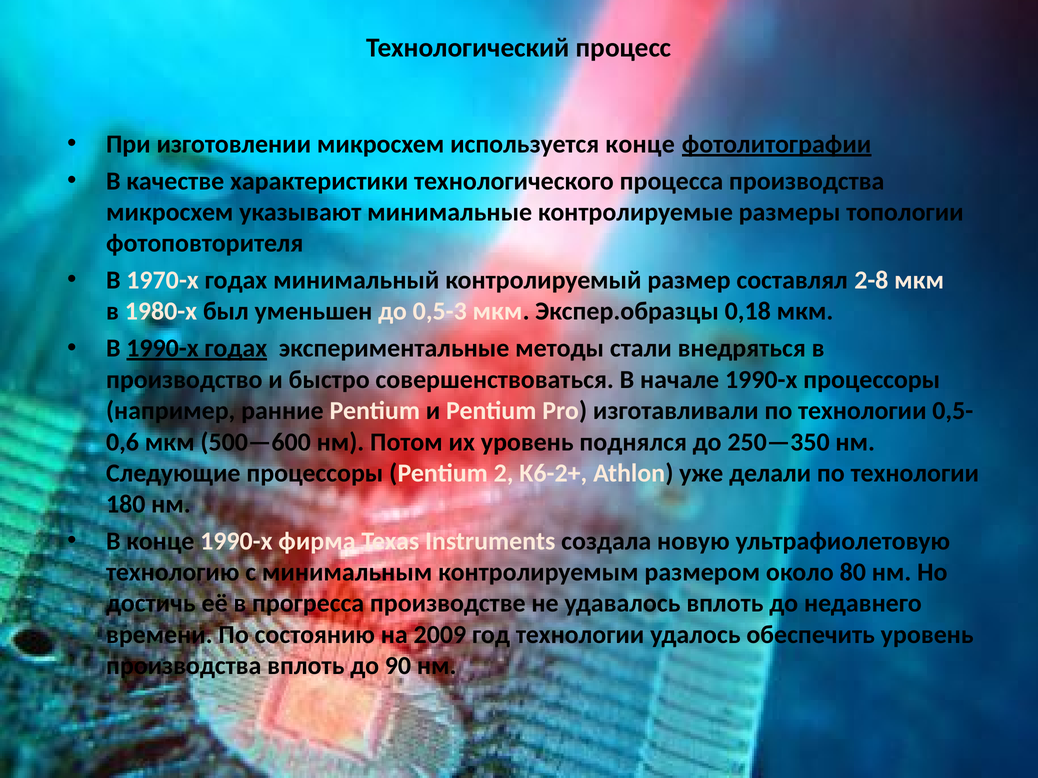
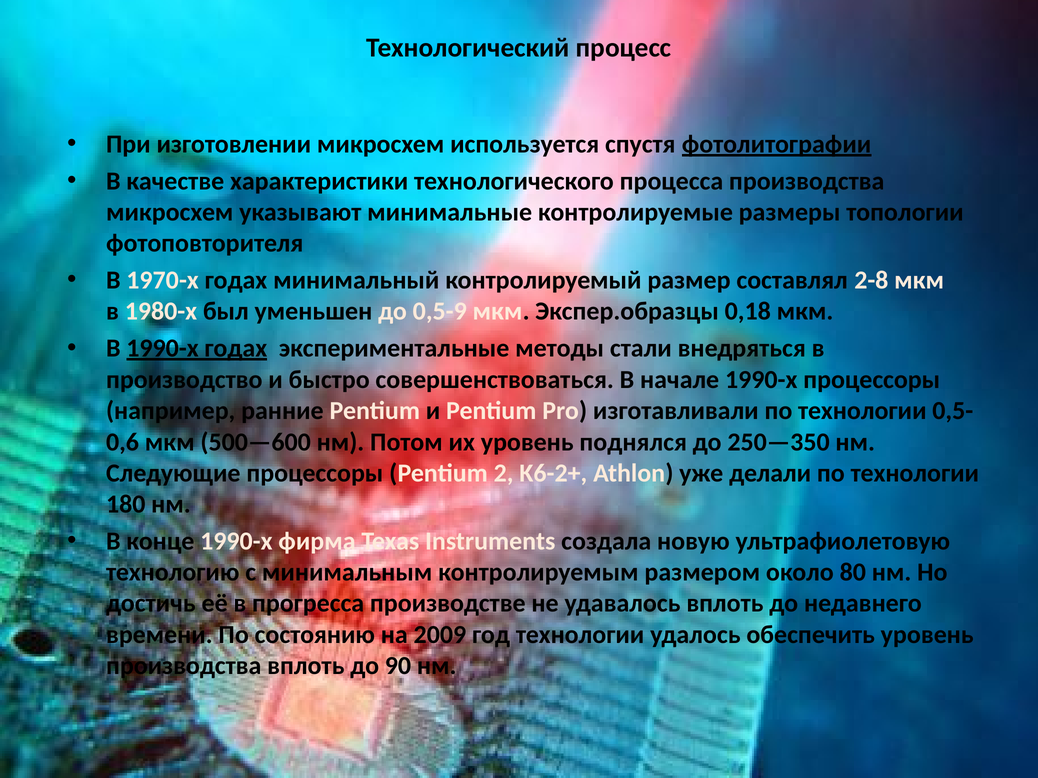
используется конце: конце -> спустя (640, 144)
0,5-3: 0,5-3 -> 0,5-9 (440, 311)
